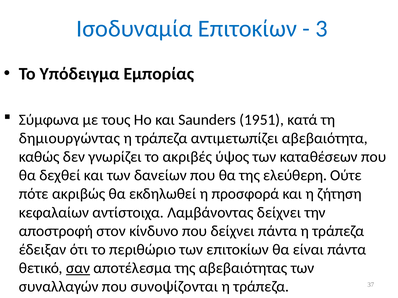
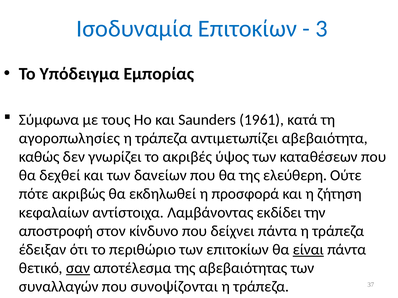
1951: 1951 -> 1961 (262, 120)
δημιουργώντας: δημιουργώντας -> αγοροπωλησίες (69, 138)
Λαμβάνοντας δείχνει: δείχνει -> εκδίδει (279, 213)
είναι underline: none -> present (308, 250)
